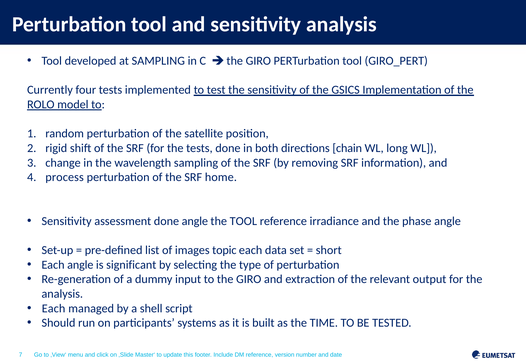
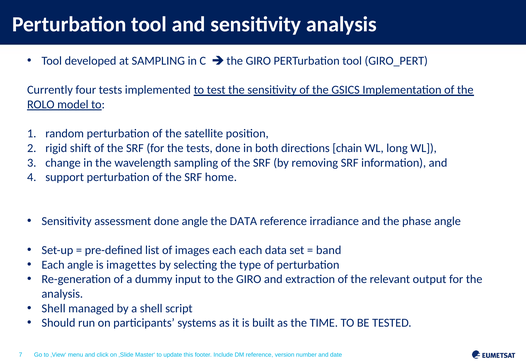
process: process -> support (65, 177)
the TOOL: TOOL -> DATA (243, 221)
images topic: topic -> each (224, 250)
short: short -> band (329, 250)
significant: significant -> imagettes (131, 265)
Each: Each -> Shell (54, 308)
